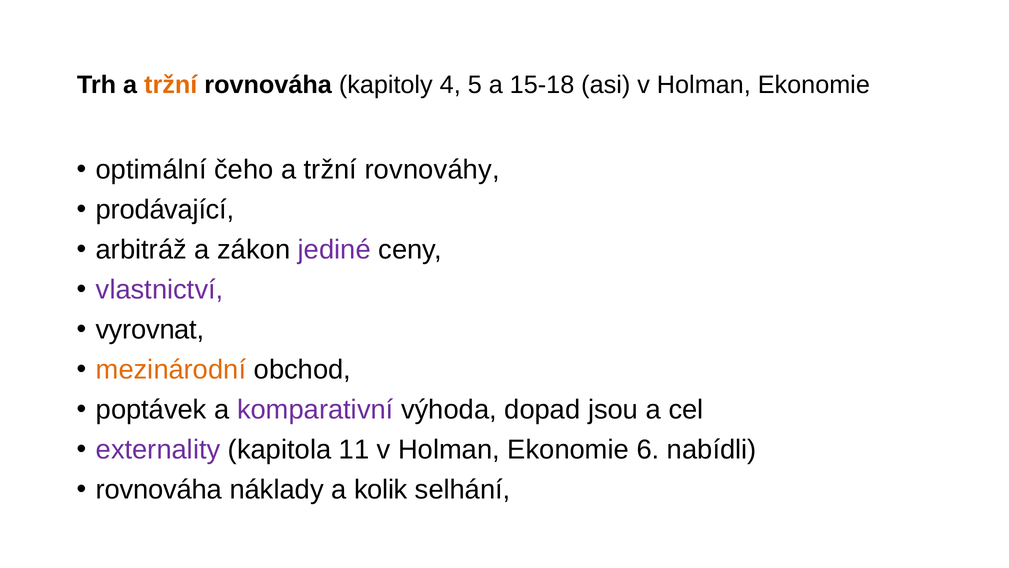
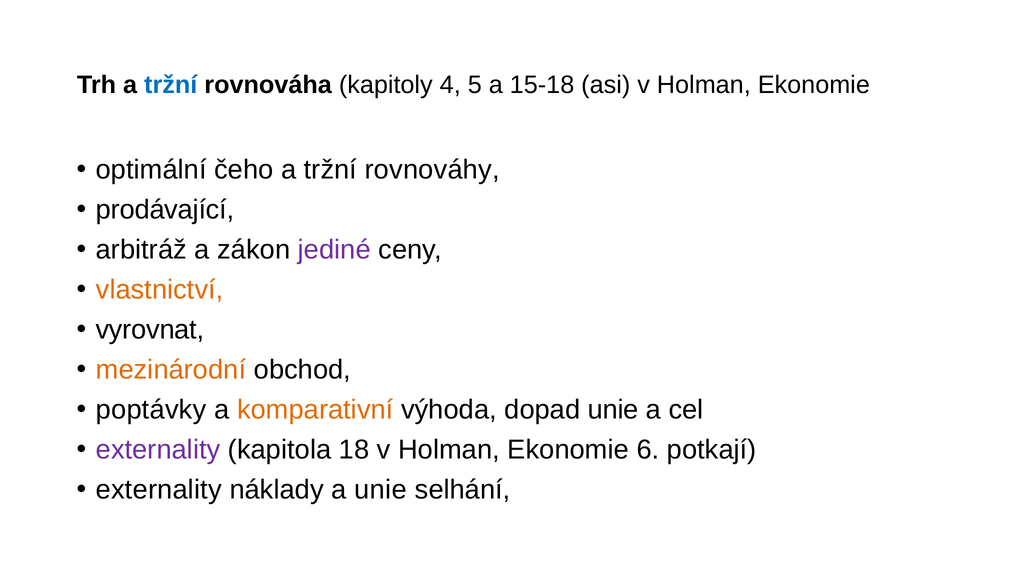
tržní colour: orange -> blue (171, 85)
vlastnictví colour: purple -> orange (160, 289)
poptávek: poptávek -> poptávky (151, 410)
komparativní colour: purple -> orange (315, 410)
dopad jsou: jsou -> unie (613, 410)
11: 11 -> 18 (354, 450)
nabídli: nabídli -> potkají (712, 450)
rovnováha: rovnováha -> externality (159, 490)
a kolik: kolik -> unie (381, 490)
